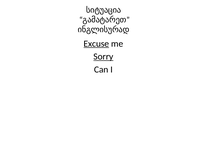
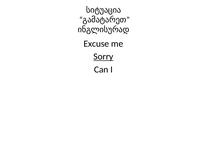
Excuse underline: present -> none (96, 44)
